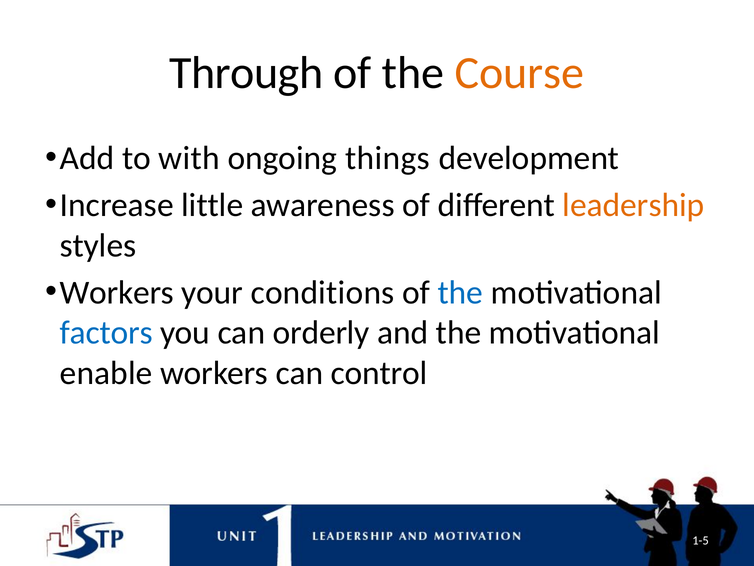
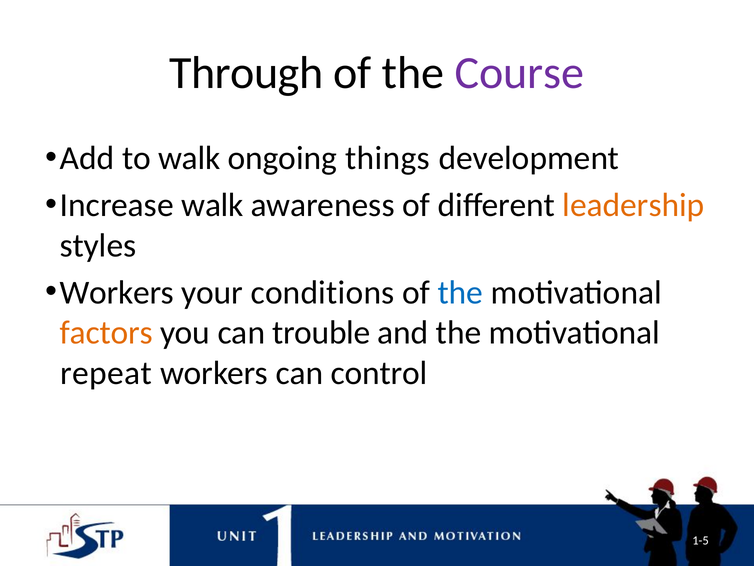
Course colour: orange -> purple (519, 73)
to with: with -> walk (189, 158)
Increase little: little -> walk (212, 205)
factors colour: blue -> orange (106, 332)
orderly: orderly -> trouble (321, 332)
enable: enable -> repeat (106, 373)
